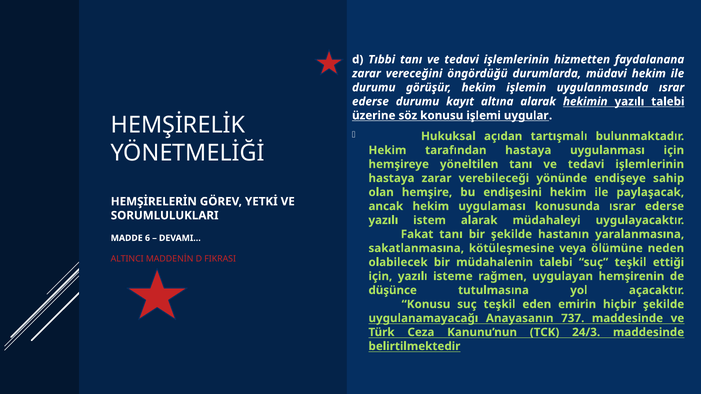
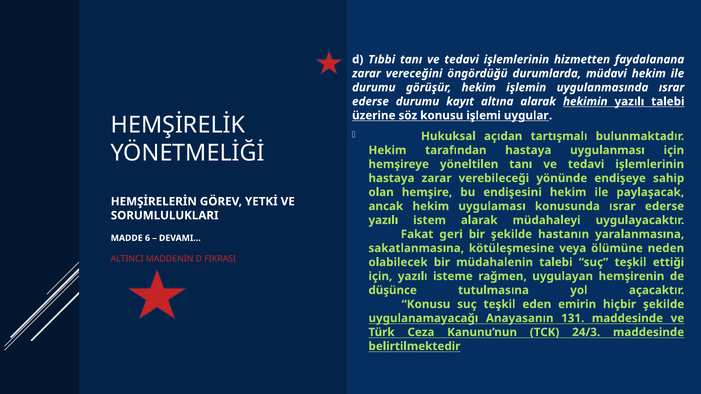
Fakat tanı: tanı -> geri (451, 234)
737: 737 -> 131 (573, 318)
